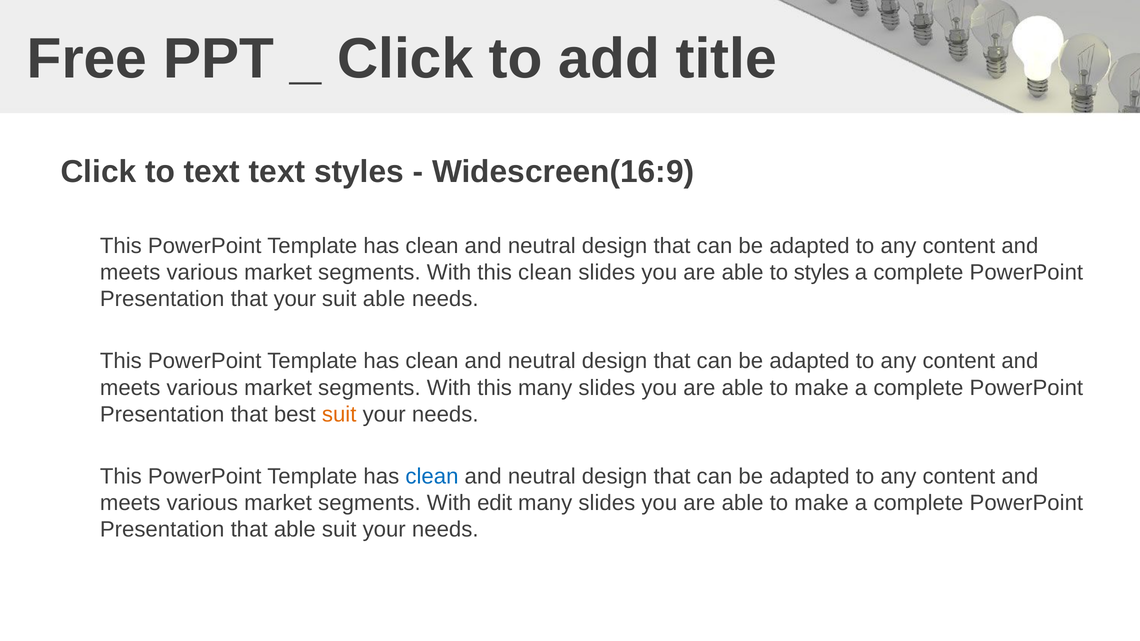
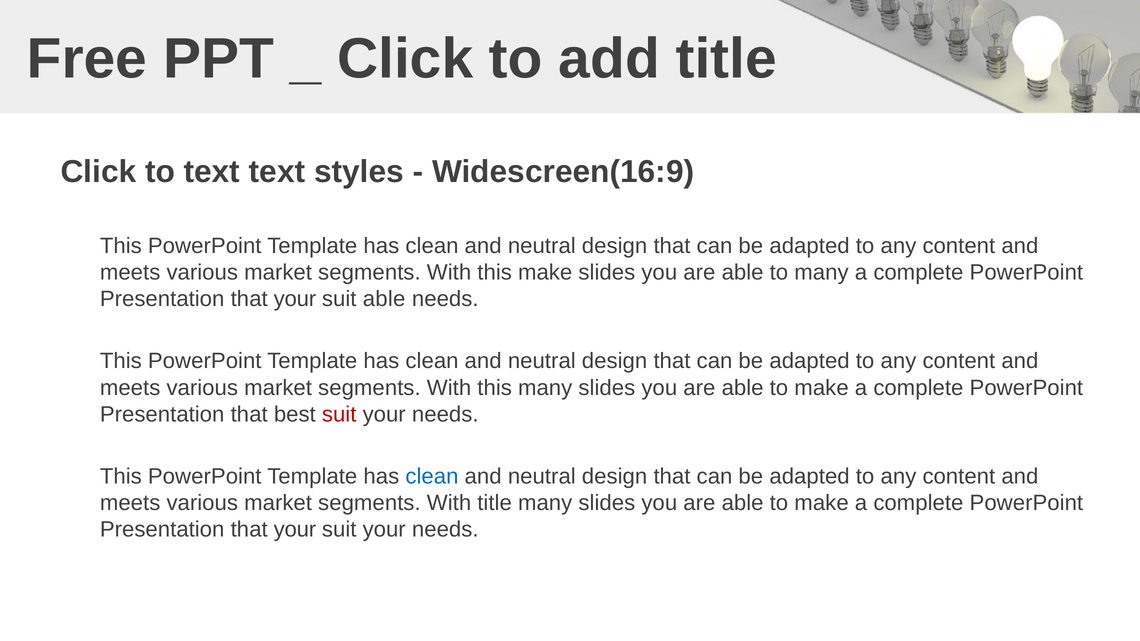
this clean: clean -> make (545, 273)
to styles: styles -> many (821, 273)
suit colour: orange -> red (339, 414)
With edit: edit -> title (495, 503)
able: able -> your (295, 530)
